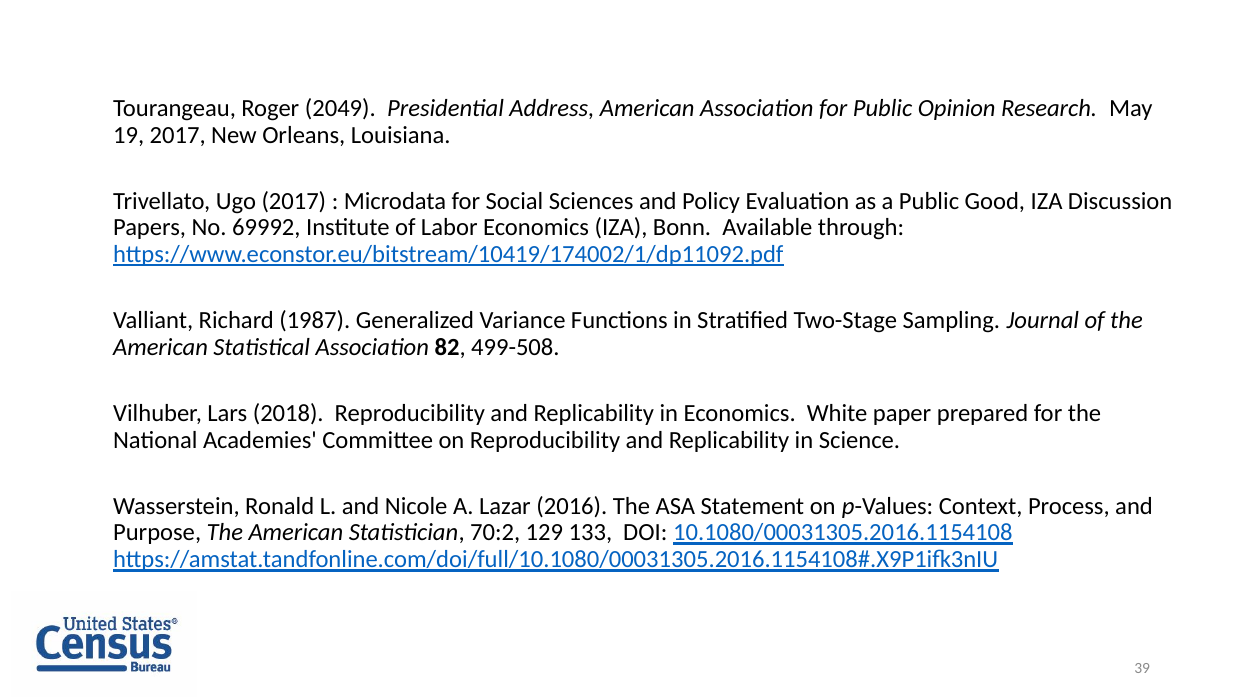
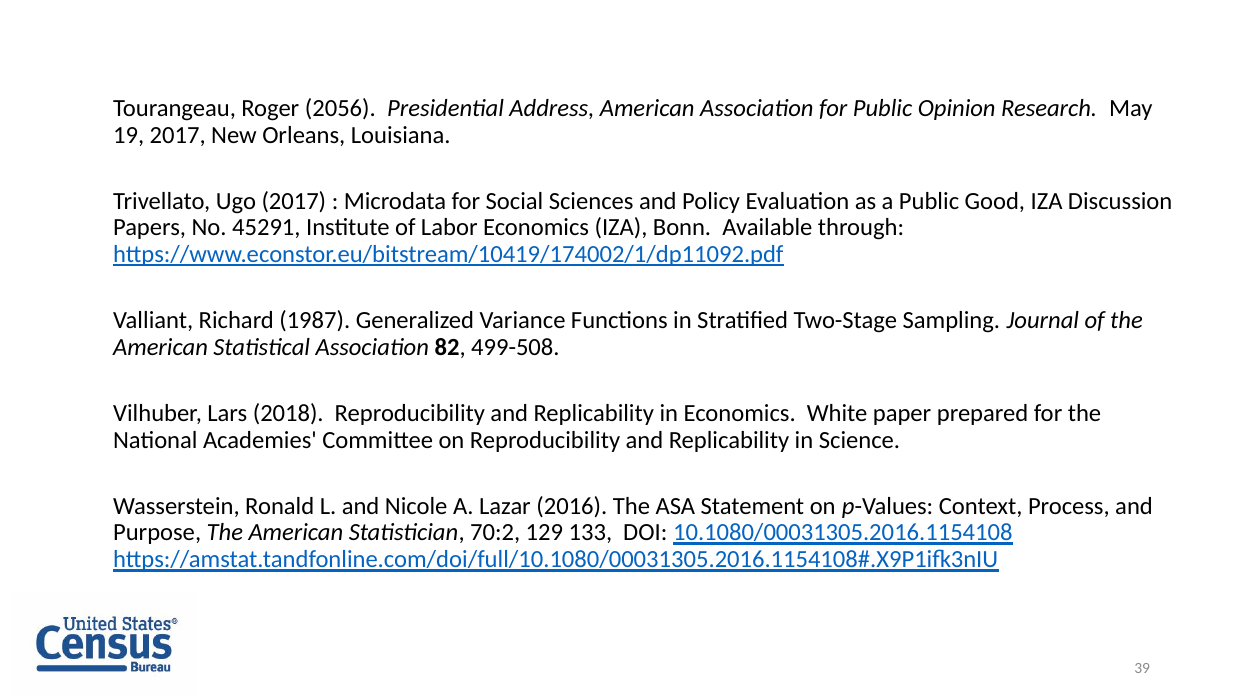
2049: 2049 -> 2056 (340, 108)
69992: 69992 -> 45291 (266, 228)
